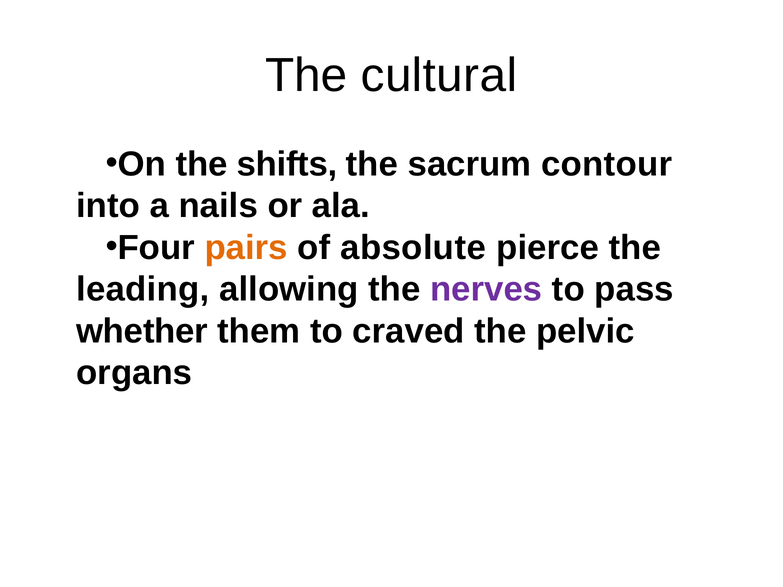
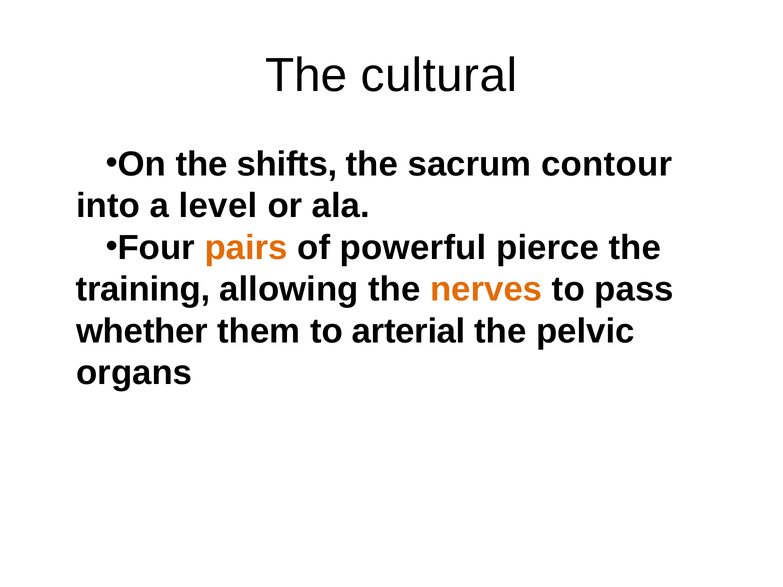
nails: nails -> level (218, 206)
absolute: absolute -> powerful (413, 248)
leading: leading -> training (143, 290)
nerves colour: purple -> orange (486, 290)
craved: craved -> arterial (409, 331)
